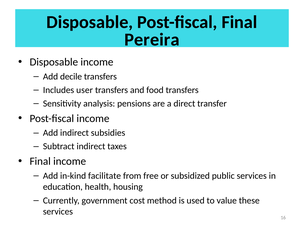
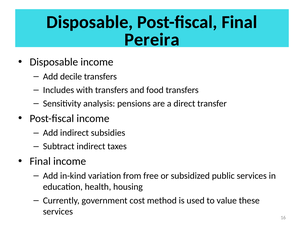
user: user -> with (85, 90)
facilitate: facilitate -> variation (105, 176)
